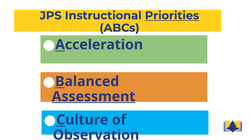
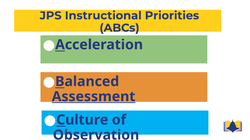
Priorities underline: present -> none (172, 16)
